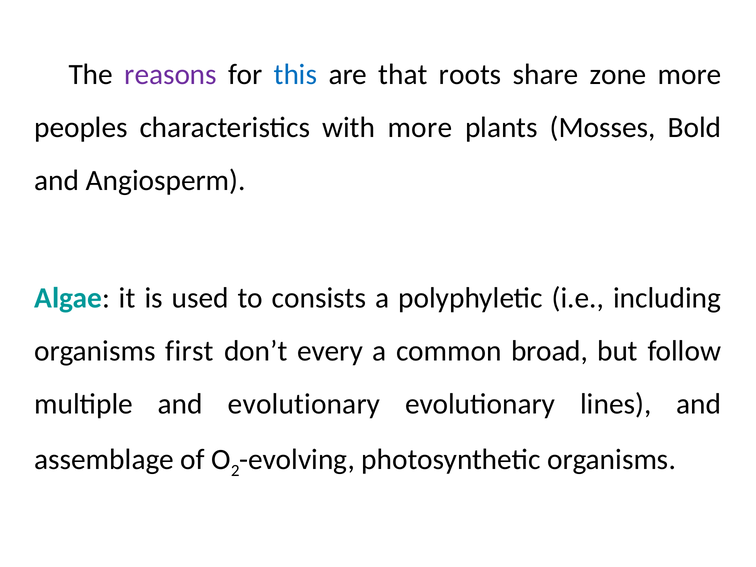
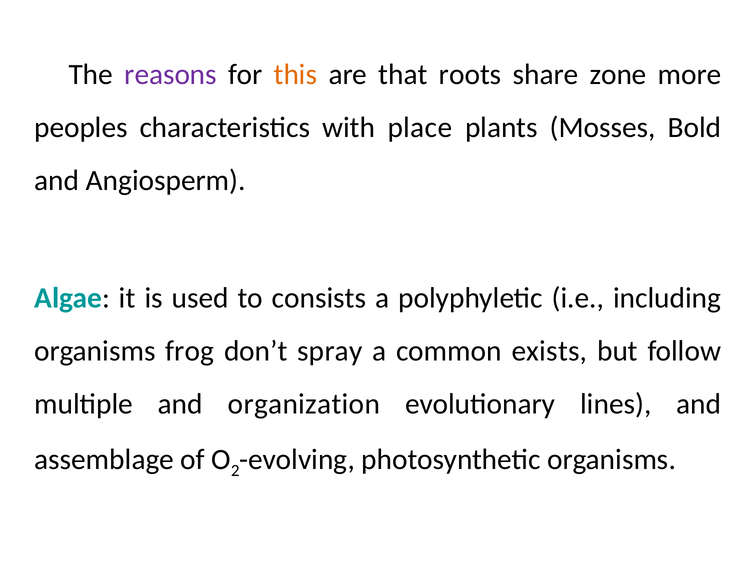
this colour: blue -> orange (295, 75)
with more: more -> place (420, 128)
first: first -> frog (190, 351)
every: every -> spray (330, 351)
broad: broad -> exists (549, 351)
and evolutionary: evolutionary -> organization (304, 404)
